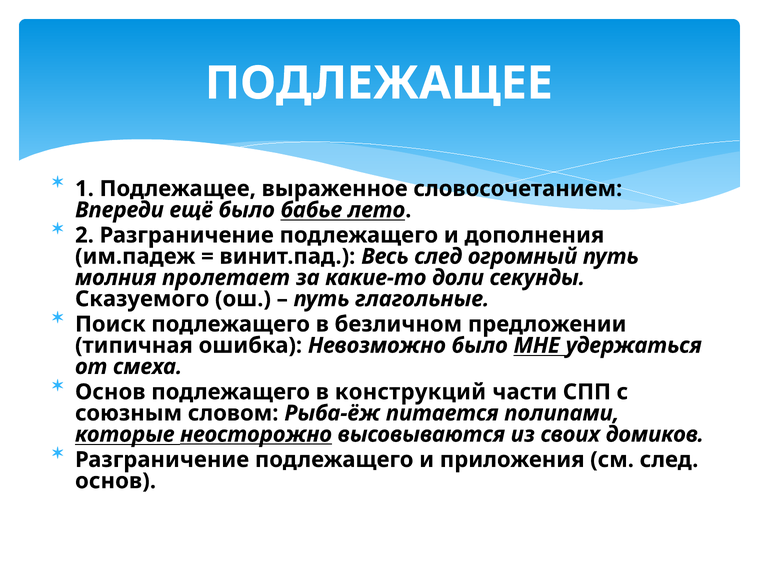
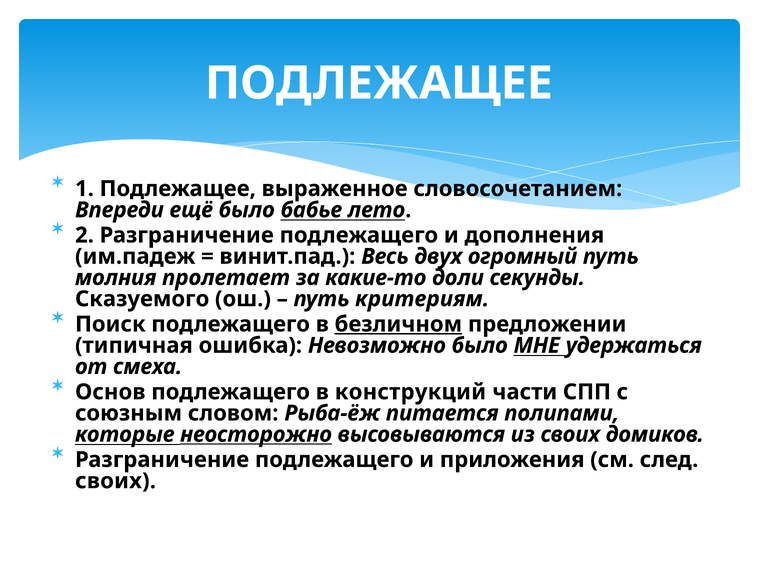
Весь след: след -> двух (438, 256)
глагольные: глагольные -> критериям (422, 299)
безличном underline: none -> present (398, 324)
основ: основ -> своих (116, 481)
